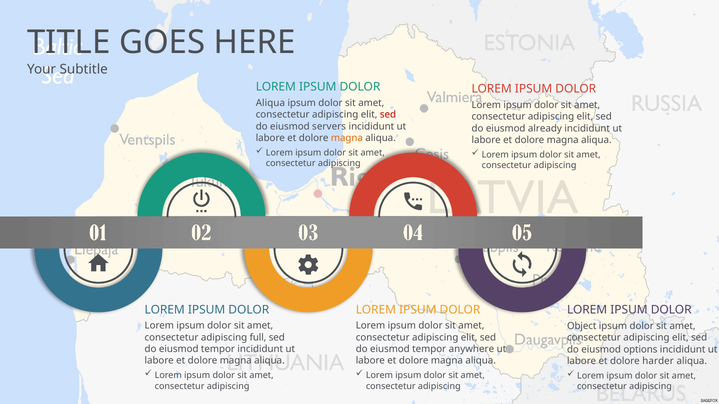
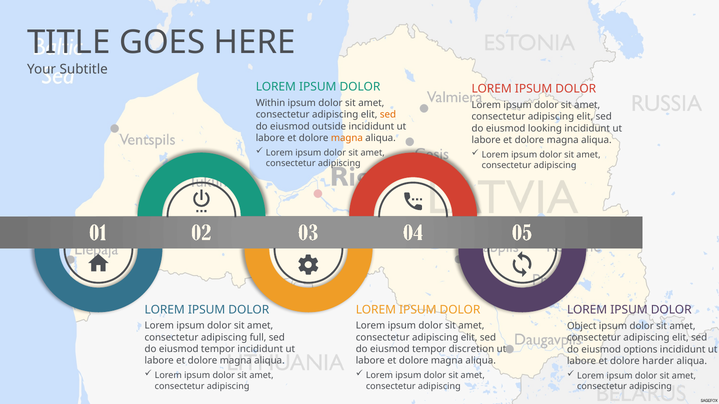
Aliqua: Aliqua -> Within (270, 103)
sed colour: red -> orange (388, 115)
servers: servers -> outside (329, 126)
already: already -> looking (545, 128)
anywhere: anywhere -> discretion (471, 349)
